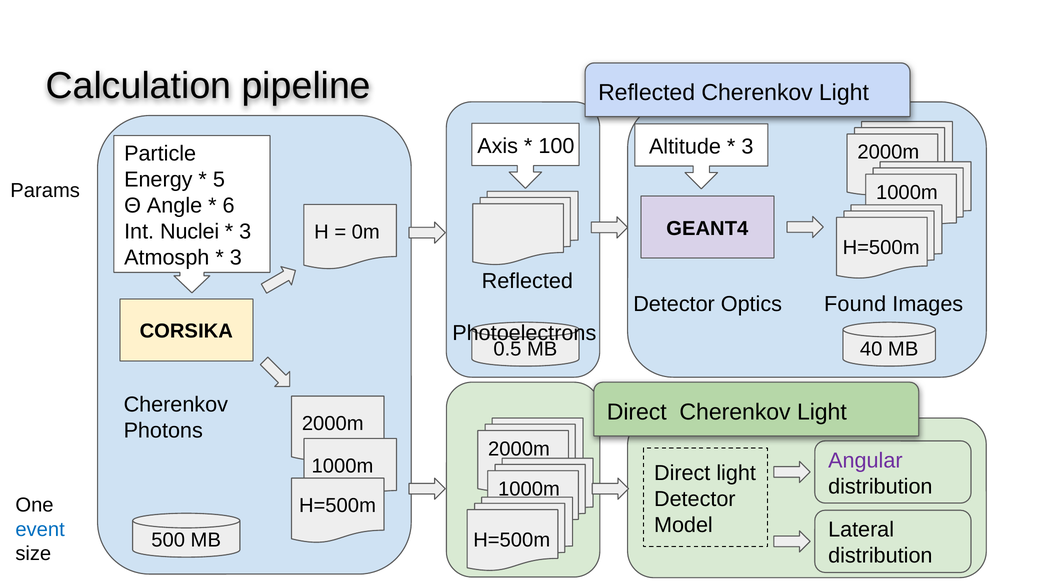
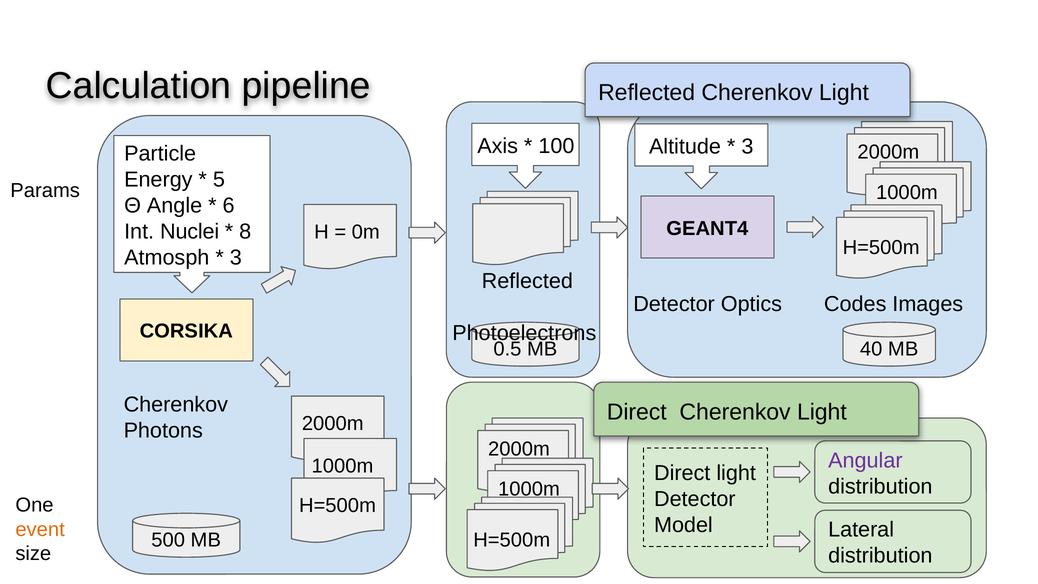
3: 3 -> 8 (245, 231)
Found: Found -> Codes (855, 304)
event colour: blue -> orange (40, 529)
